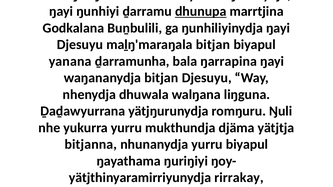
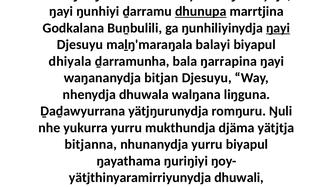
ŋayi underline: none -> present (278, 28)
maḻŋ'maraŋala bitjan: bitjan -> balayi (213, 45)
yanana: yanana -> dhiyala (70, 61)
rirrakay: rirrakay -> dhuwali (239, 178)
